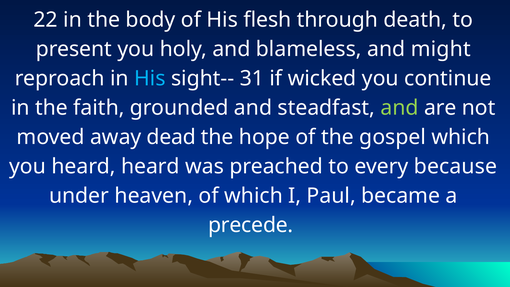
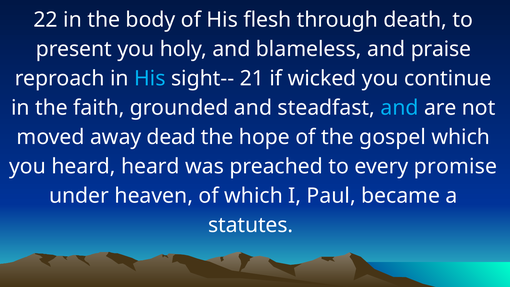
might: might -> praise (441, 49)
31: 31 -> 21 (252, 79)
and colour: light green -> light blue (400, 108)
because: because -> promise (456, 166)
precede: precede -> statutes (251, 225)
